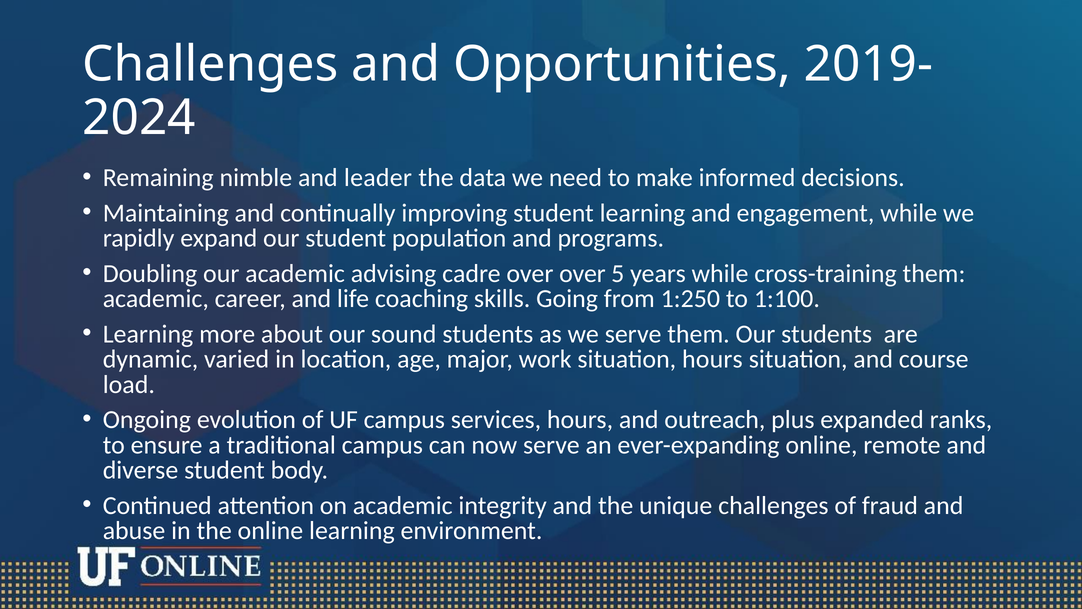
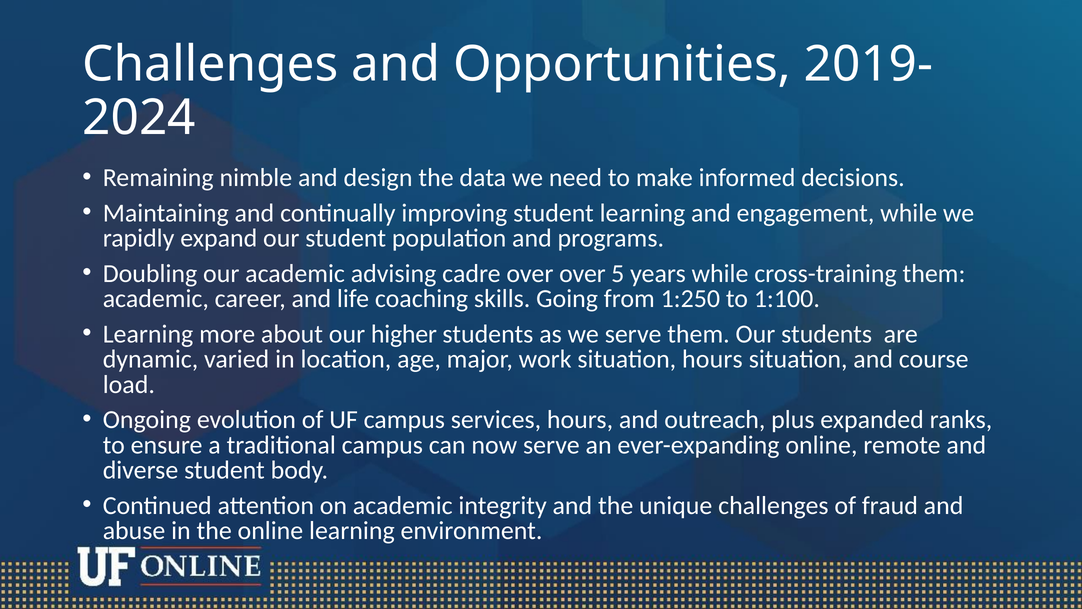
leader: leader -> design (378, 178)
sound: sound -> higher (404, 334)
